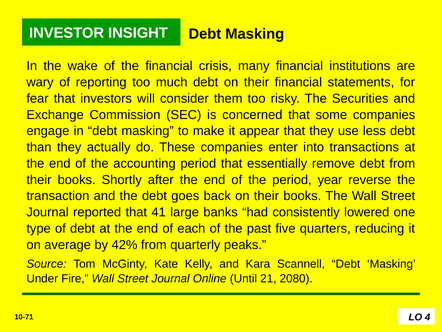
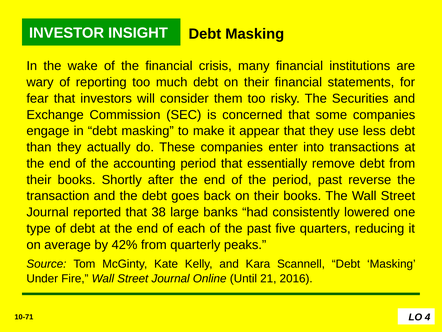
period year: year -> past (330, 180)
41: 41 -> 38 (159, 212)
2080: 2080 -> 2016 (296, 278)
